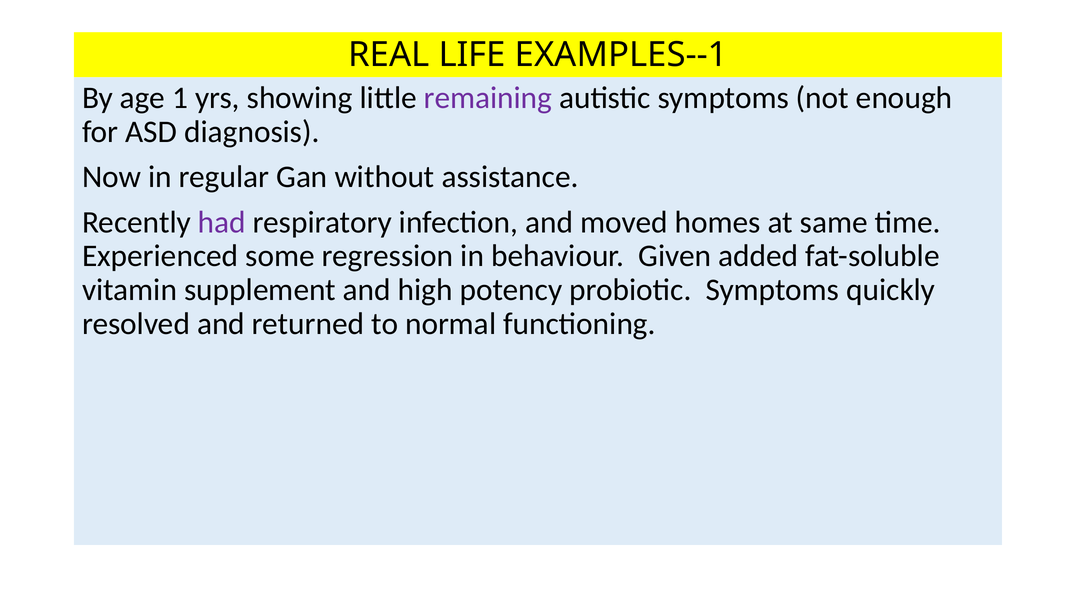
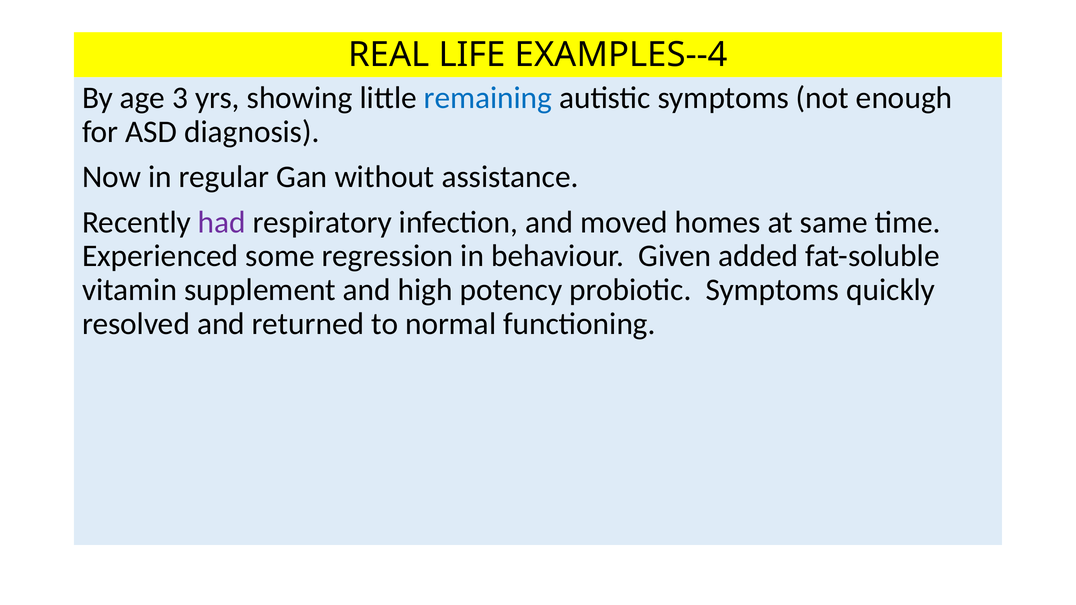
EXAMPLES--1: EXAMPLES--1 -> EXAMPLES--4 (621, 55)
1: 1 -> 3 (180, 98)
remaining colour: purple -> blue (488, 98)
